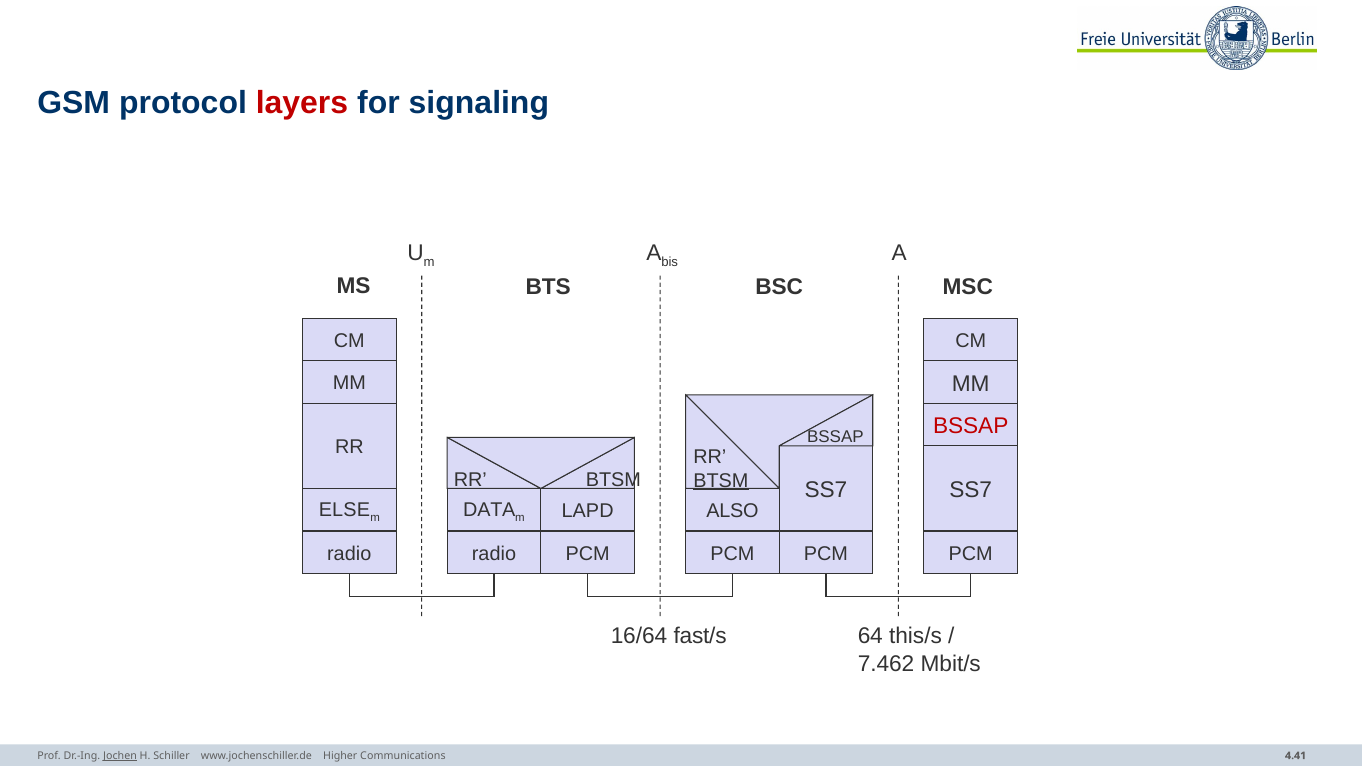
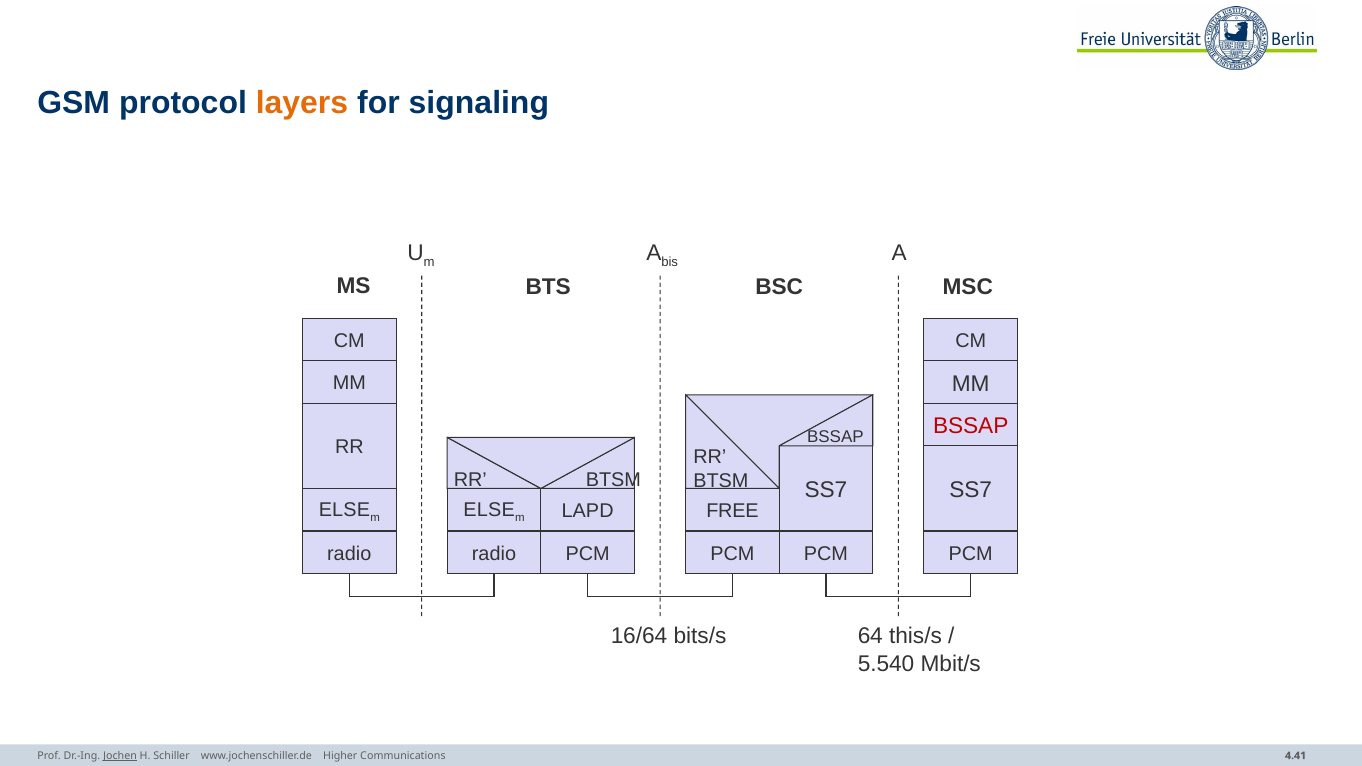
layers colour: red -> orange (302, 103)
BTSM underline: present -> none (721, 481)
DATA: DATA -> ELSE (489, 510)
ALSO: ALSO -> FREE (732, 511)
fast/s: fast/s -> bits/s (700, 636)
7.462: 7.462 -> 5.540 (886, 664)
